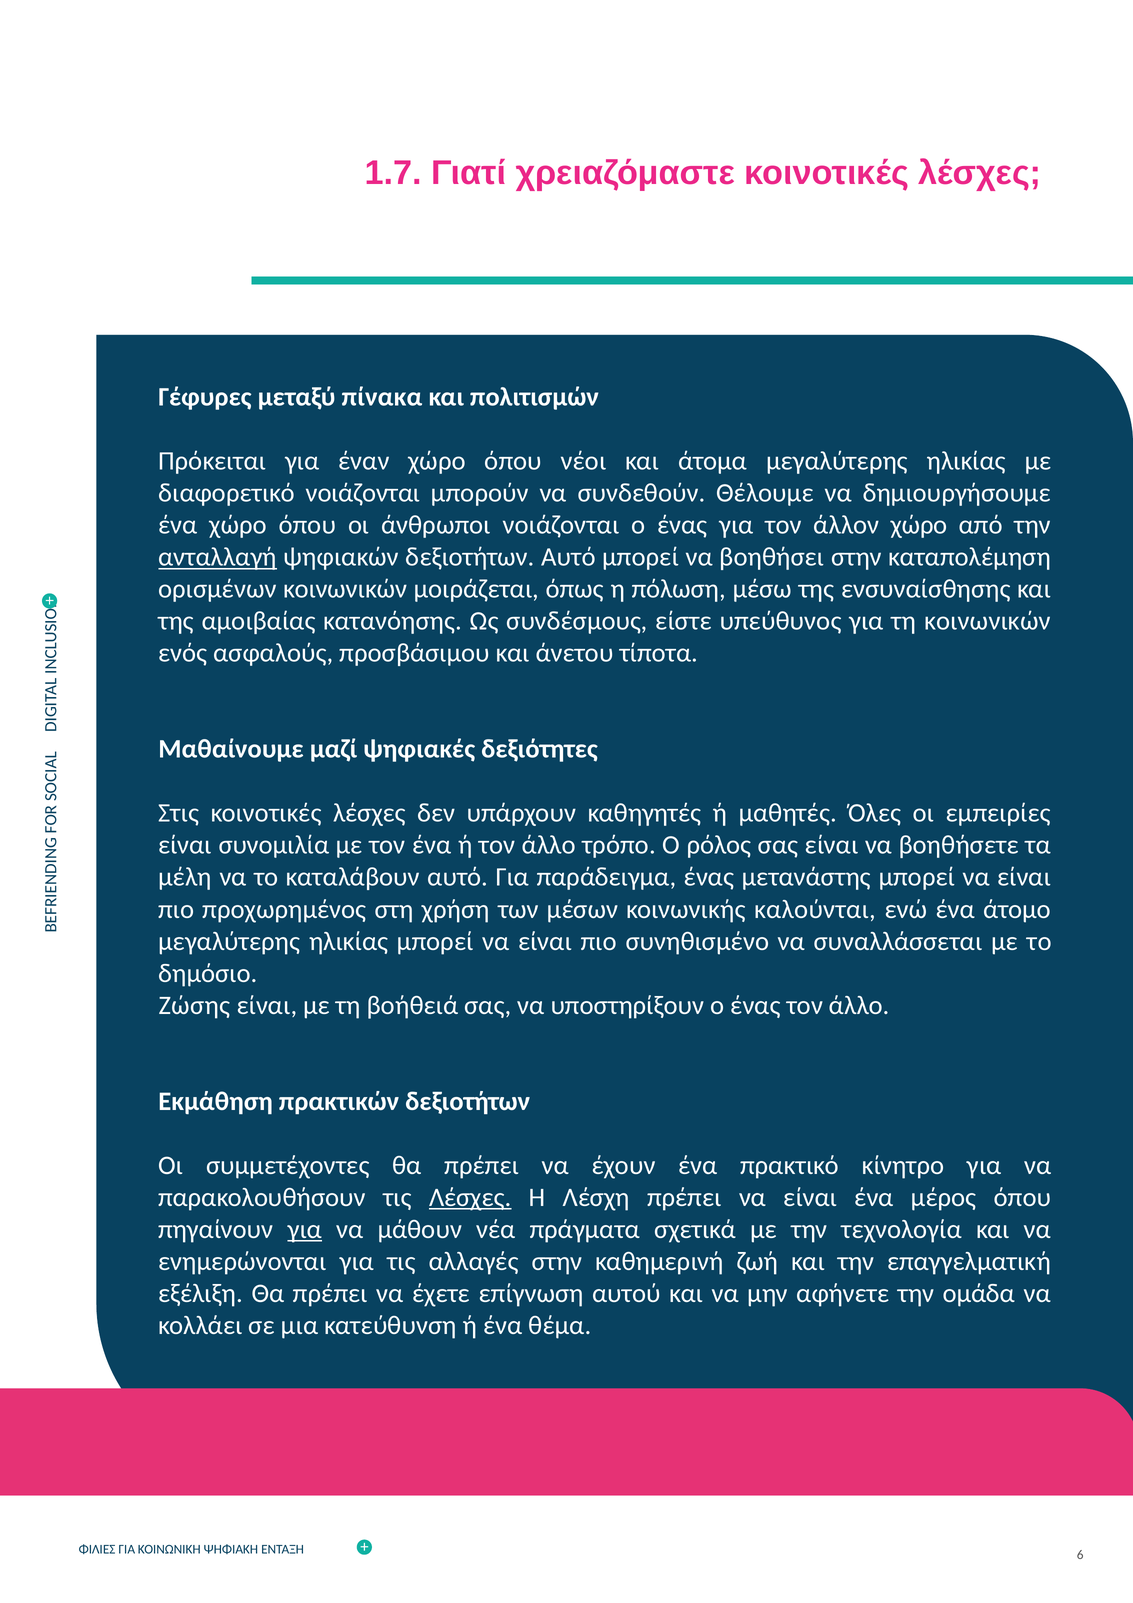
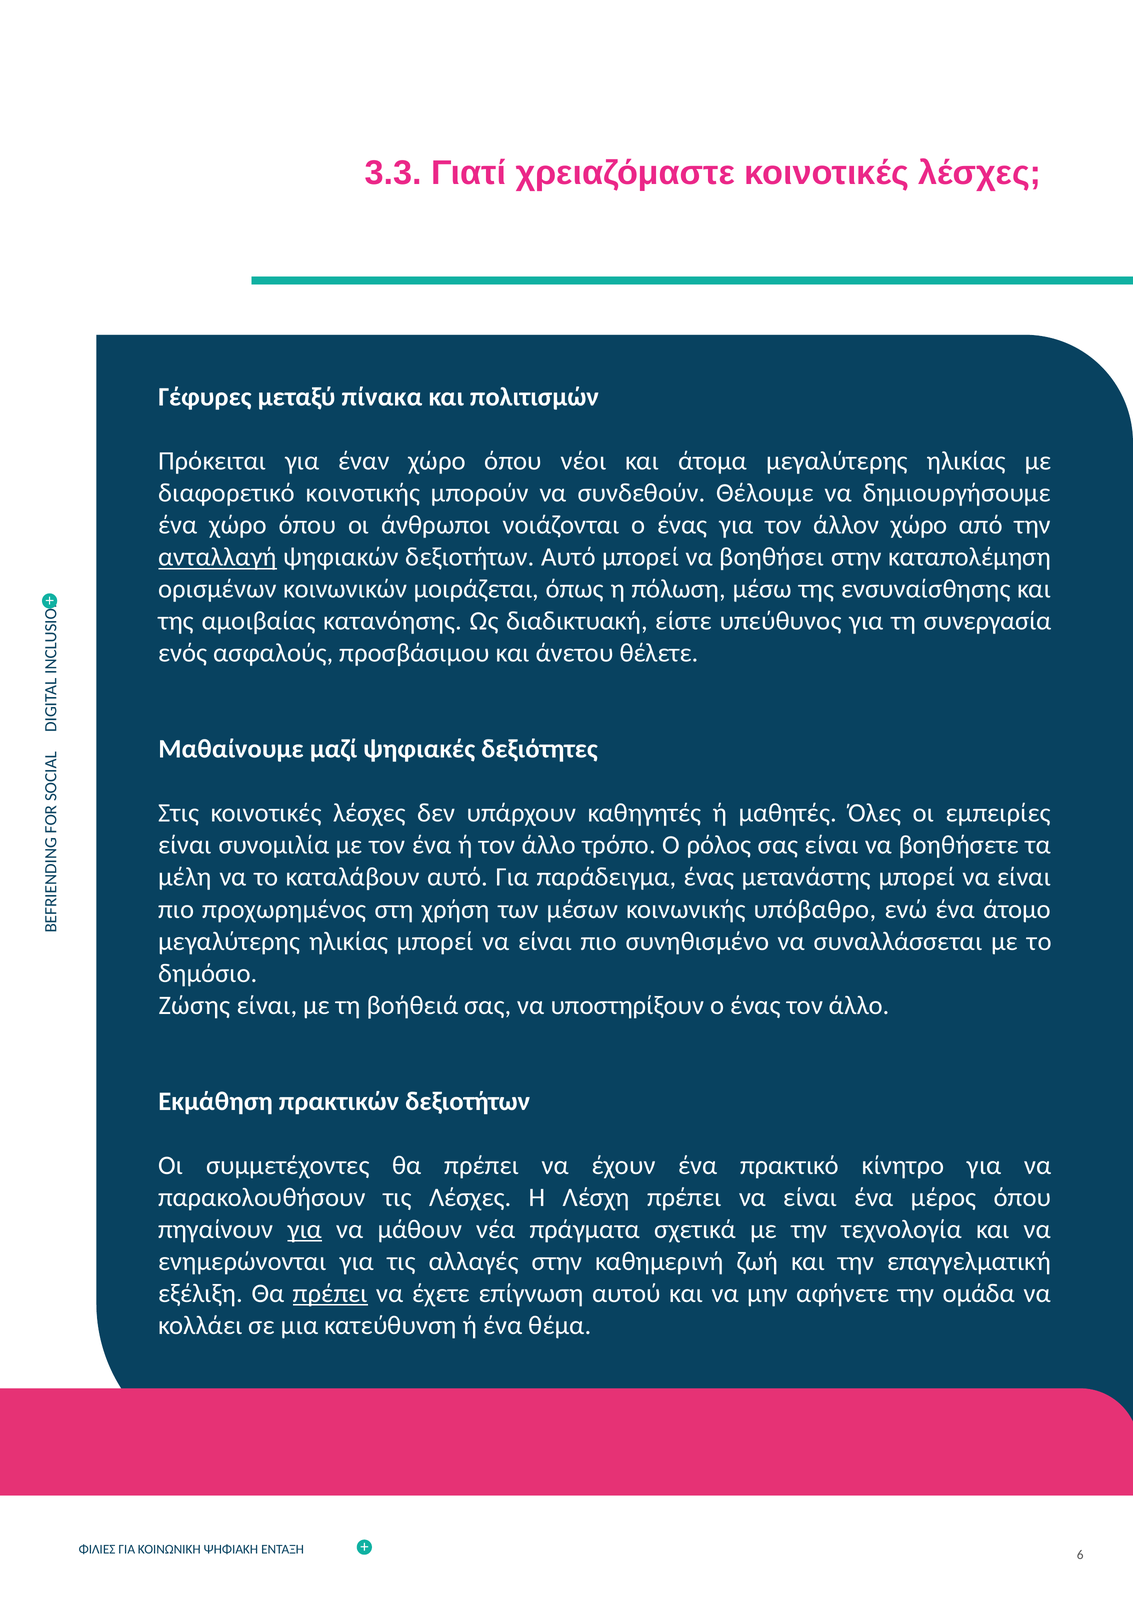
1.7: 1.7 -> 3.3 (393, 173)
διαφορετικό νοιάζονται: νοιάζονται -> κοινοτικής (363, 493)
συνδέσμους: συνδέσμους -> διαδικτυακή (577, 621)
τη κοινωνικών: κοινωνικών -> συνεργασία (988, 621)
τίποτα: τίποτα -> θέλετε (659, 653)
καλούνται: καλούνται -> υπόβαθρο (815, 909)
Λέσχες underline: present -> none (470, 1197)
πρέπει underline: none -> present (330, 1293)
